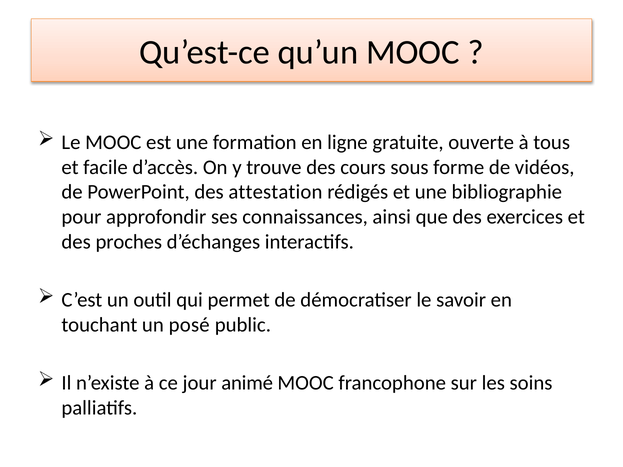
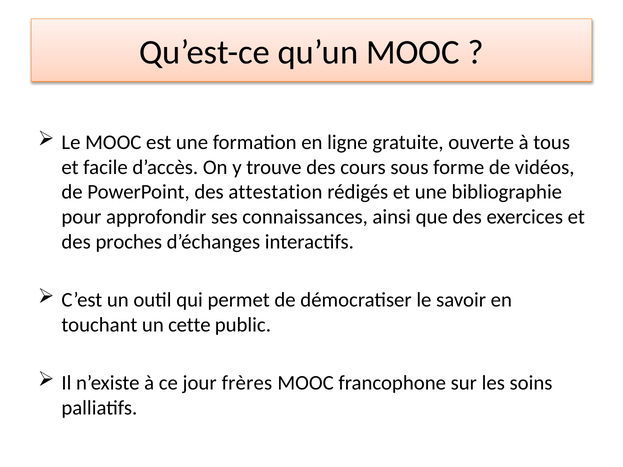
posé: posé -> cette (189, 325)
animé: animé -> frères (247, 383)
